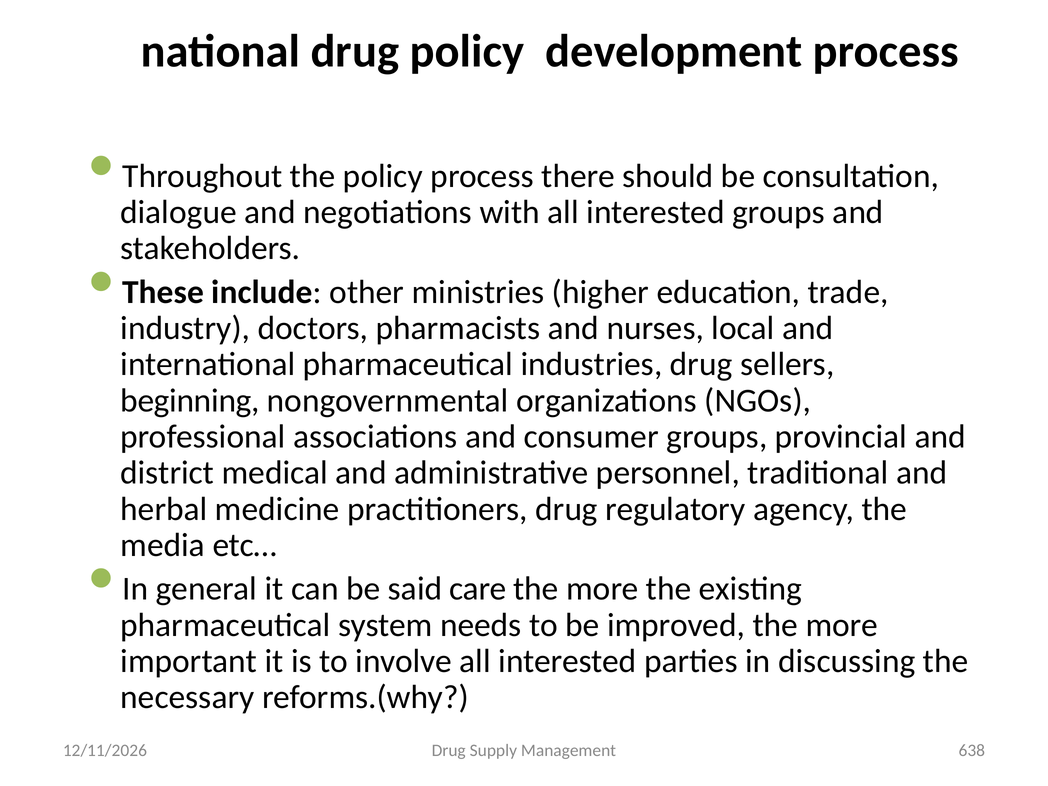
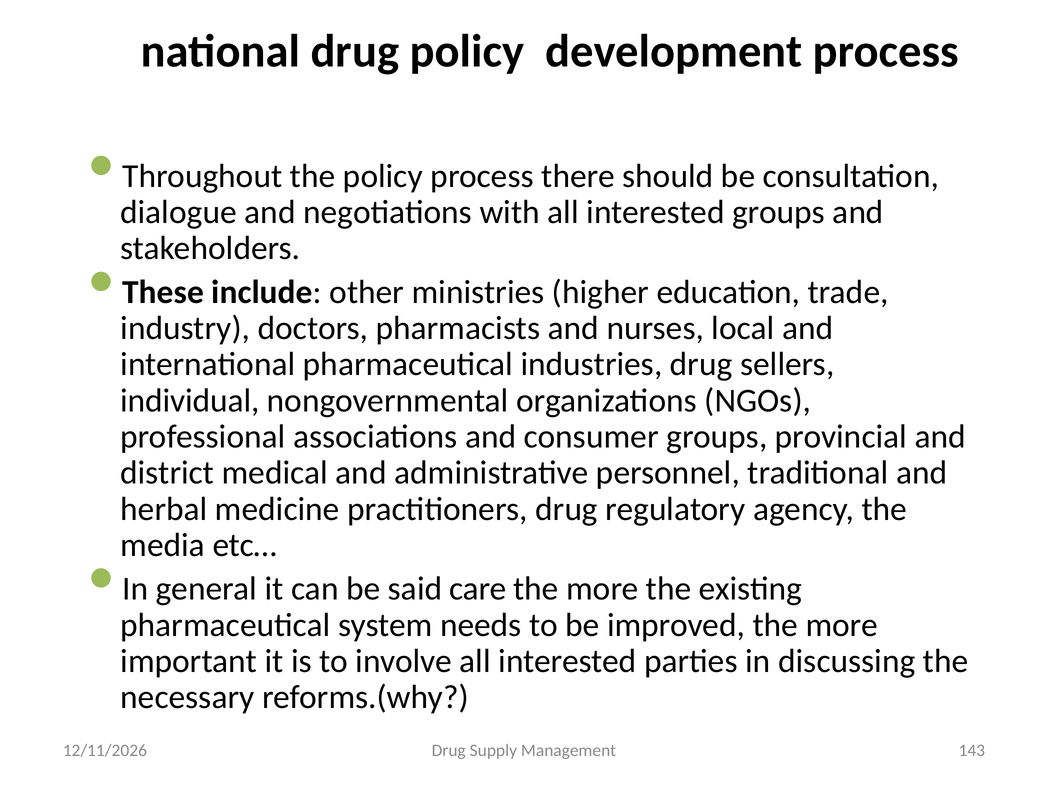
beginning: beginning -> individual (190, 401)
638: 638 -> 143 (972, 750)
